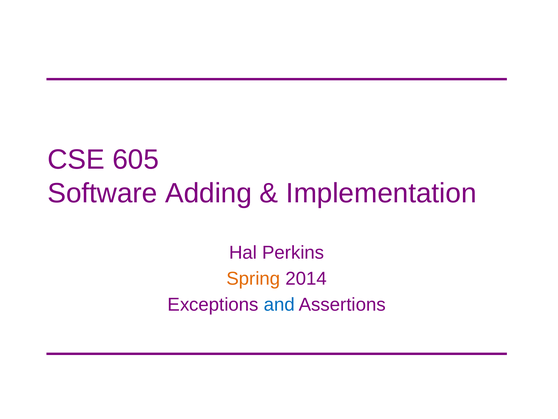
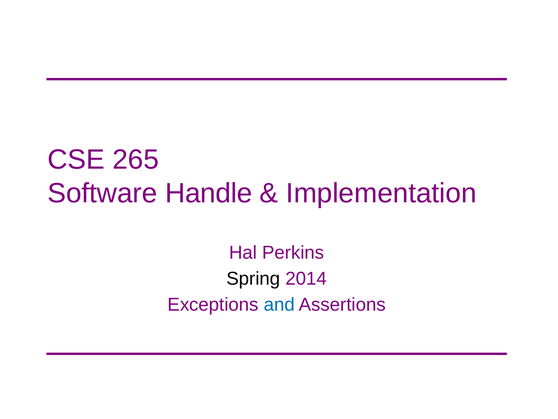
605: 605 -> 265 (136, 160)
Adding: Adding -> Handle (209, 193)
Spring colour: orange -> black (253, 278)
